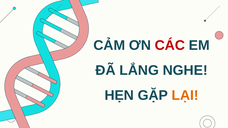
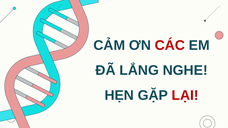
LẠI colour: orange -> red (185, 96)
